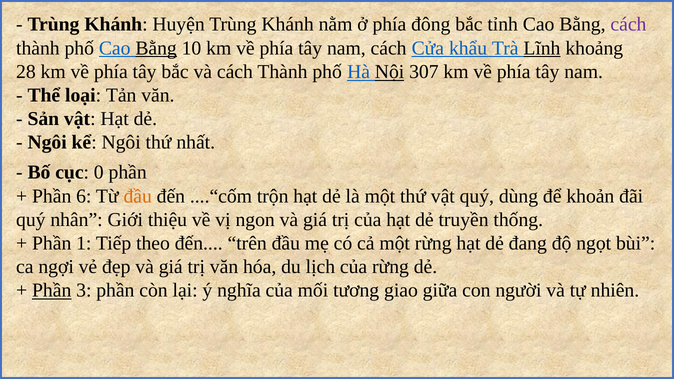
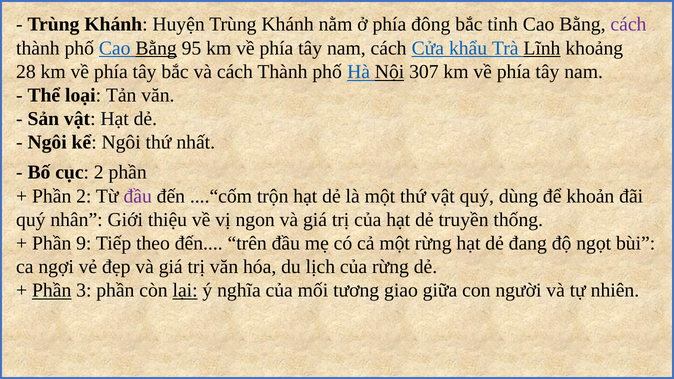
10: 10 -> 95 (191, 48)
cục 0: 0 -> 2 (99, 172)
Phần 6: 6 -> 2 (84, 196)
đầu colour: orange -> purple (138, 196)
1: 1 -> 9 (84, 243)
lại underline: none -> present (185, 290)
